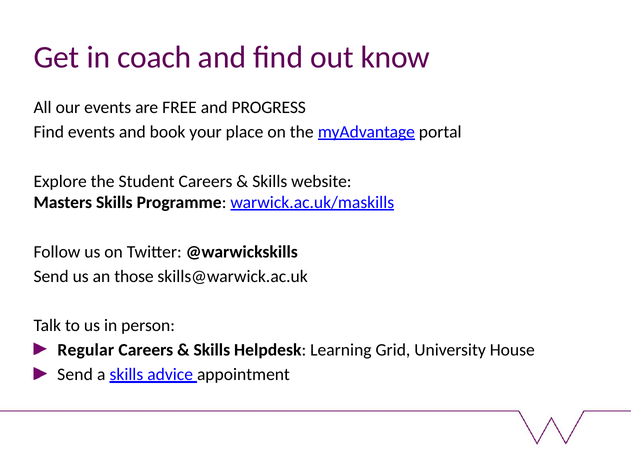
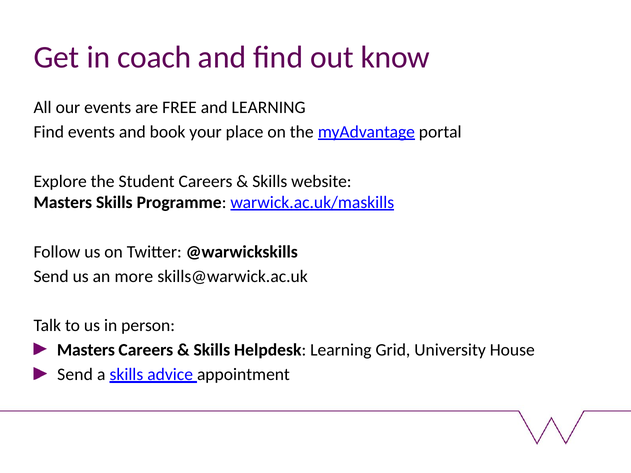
and PROGRESS: PROGRESS -> LEARNING (269, 107)
those: those -> more (134, 277)
Regular: Regular -> Masters (86, 350)
